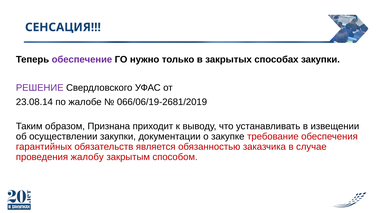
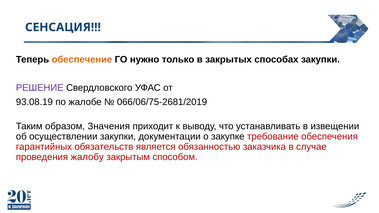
обеспечение colour: purple -> orange (82, 59)
23.08.14: 23.08.14 -> 93.08.19 (34, 102)
066/06/19-2681/2019: 066/06/19-2681/2019 -> 066/06/75-2681/2019 (162, 102)
Признана: Признана -> Значения (109, 126)
